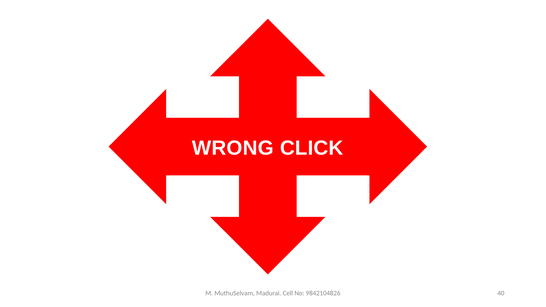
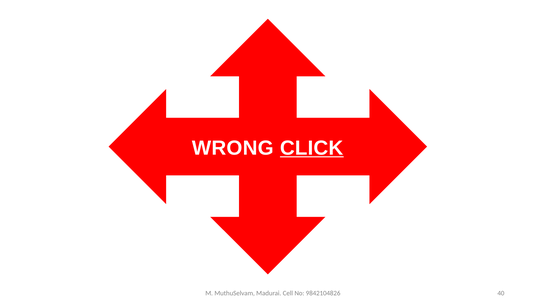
CLICK underline: none -> present (312, 148)
